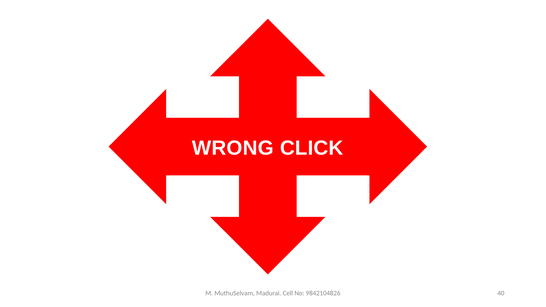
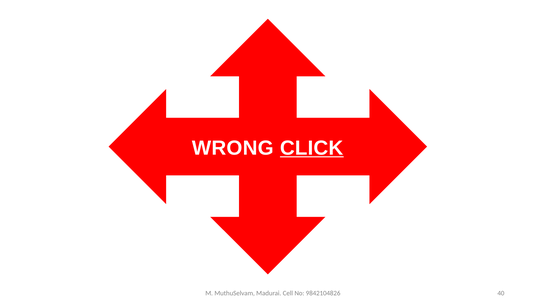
CLICK underline: none -> present (312, 148)
